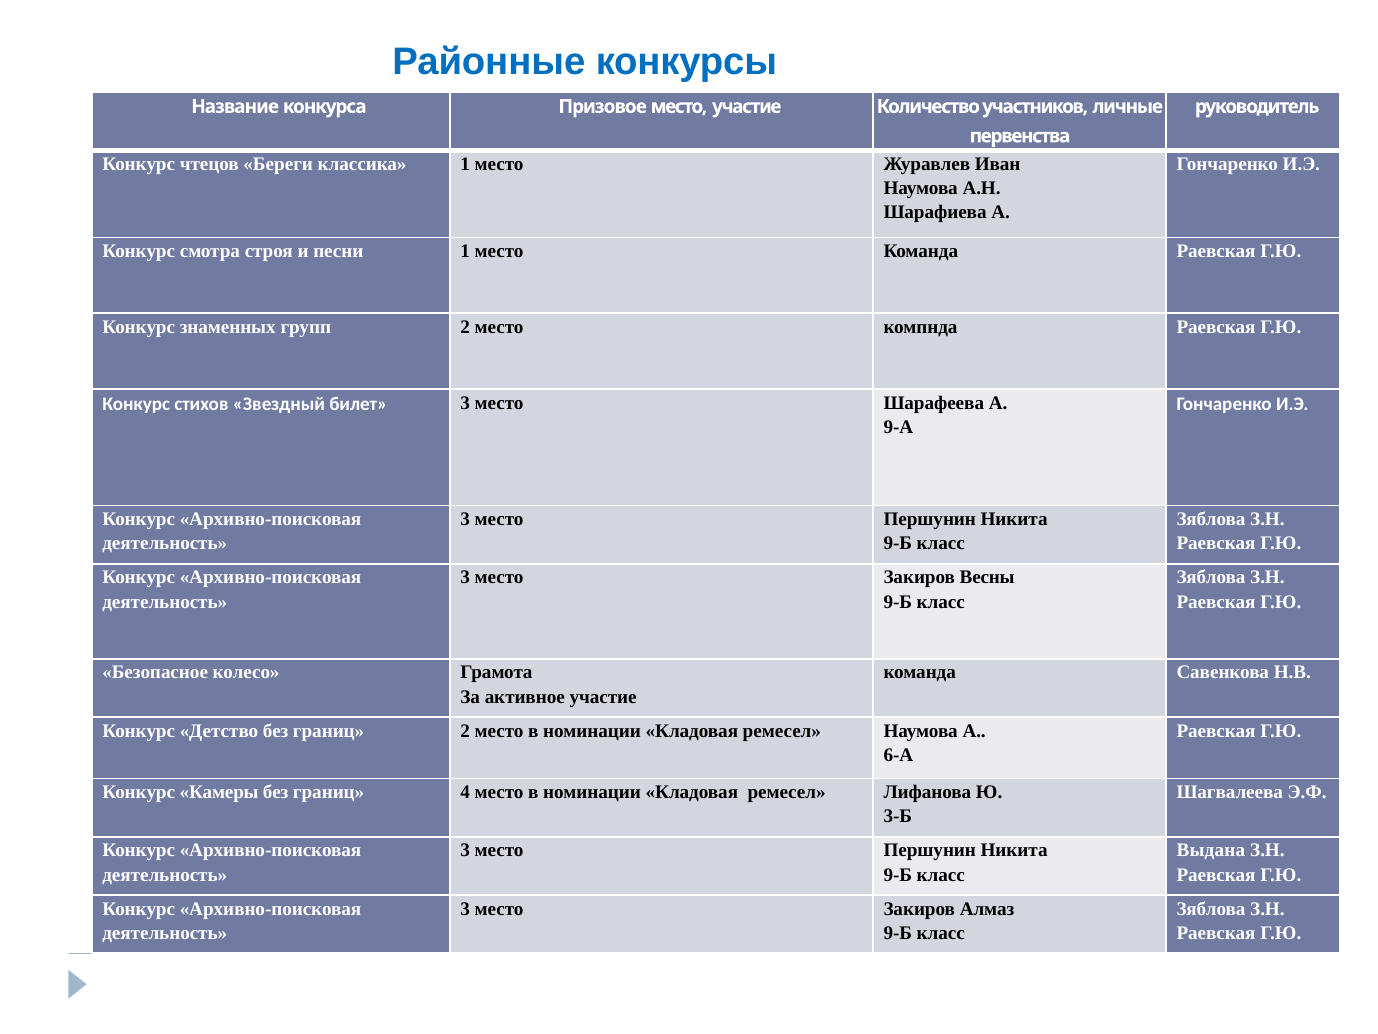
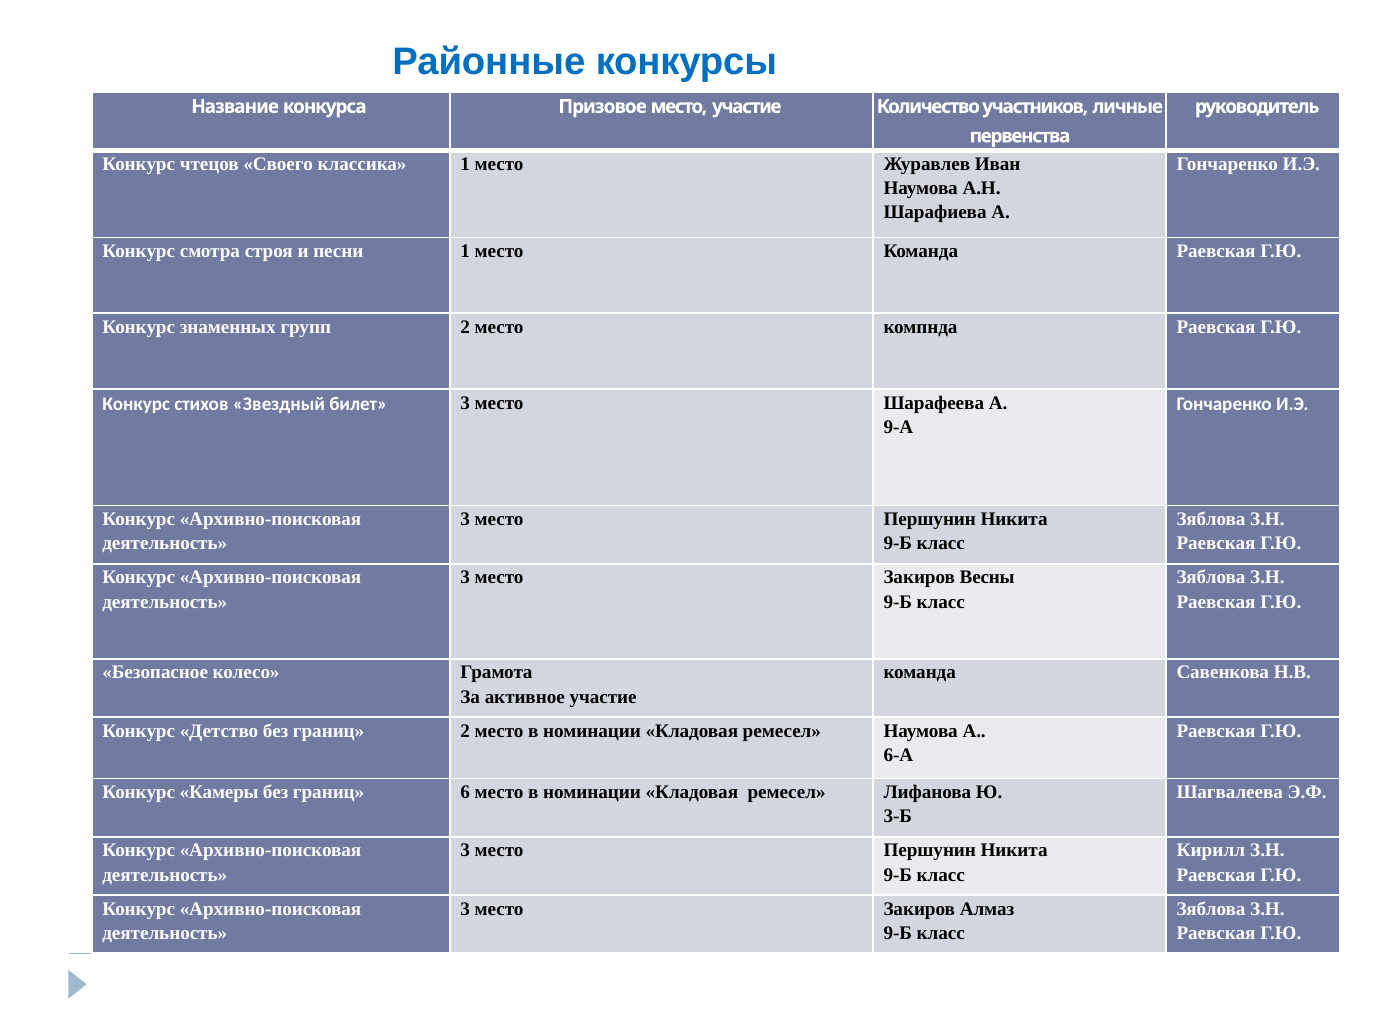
Береги: Береги -> Своего (278, 164)
4: 4 -> 6 (465, 792)
Выдана: Выдана -> Кирилл (1211, 850)
